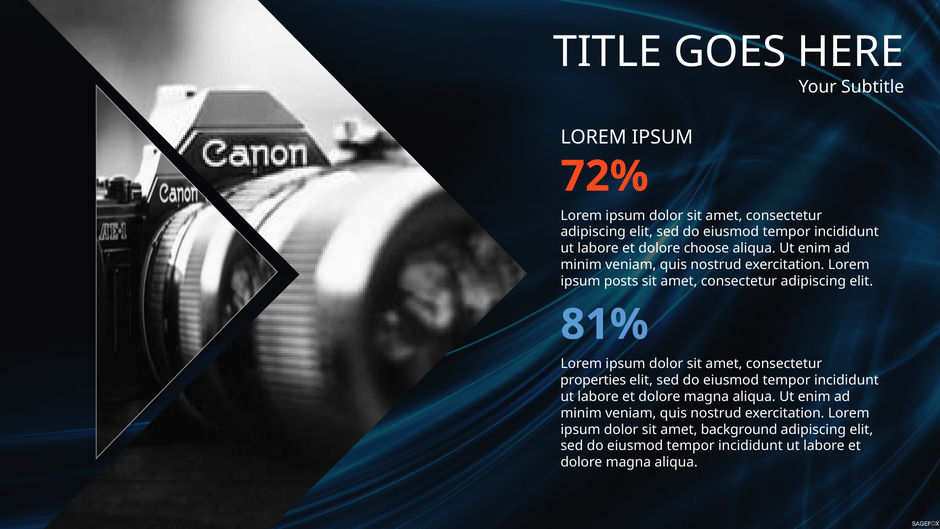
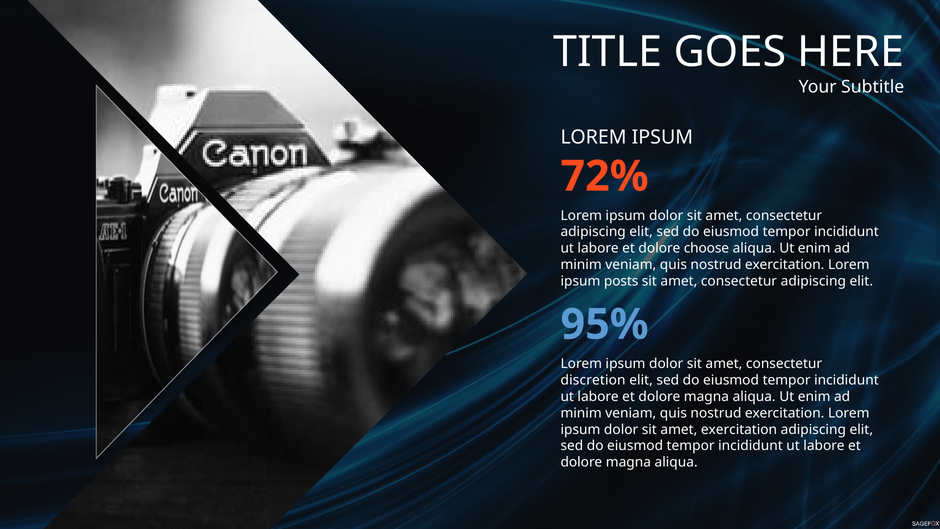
81%: 81% -> 95% (605, 324)
properties: properties -> discretion (593, 380)
amet background: background -> exercitation (739, 429)
